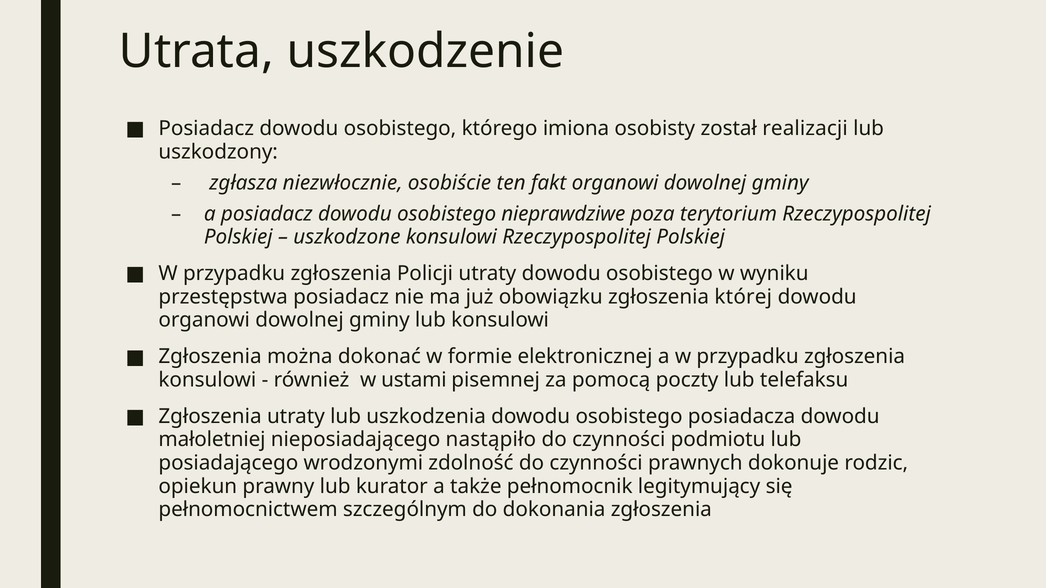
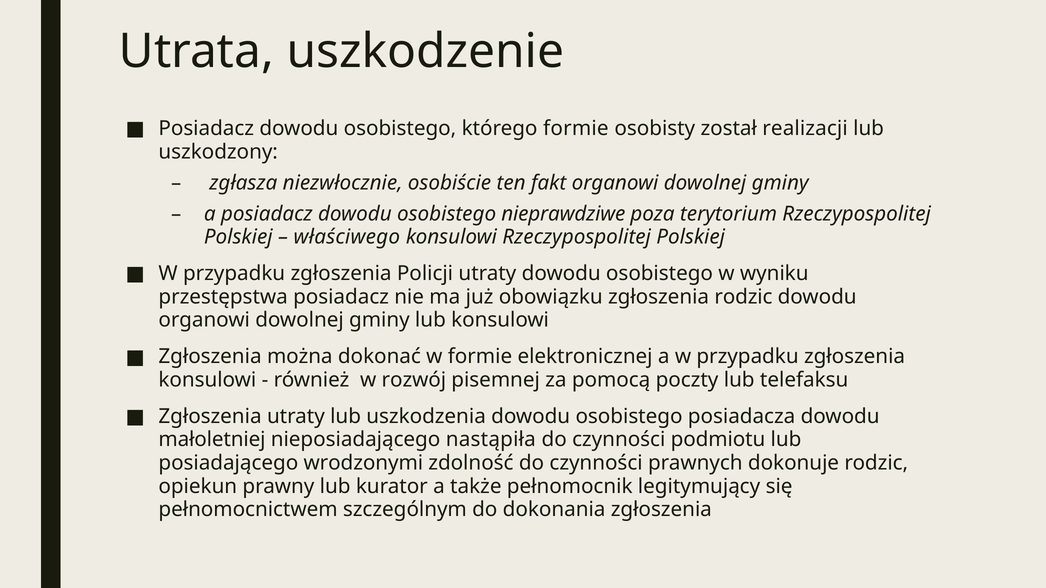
którego imiona: imiona -> formie (576, 129)
uszkodzone: uszkodzone -> właściwego (347, 237)
zgłoszenia której: której -> rodzic (743, 297)
ustami: ustami -> rozwój (414, 380)
nastąpiło: nastąpiło -> nastąpiła (491, 440)
